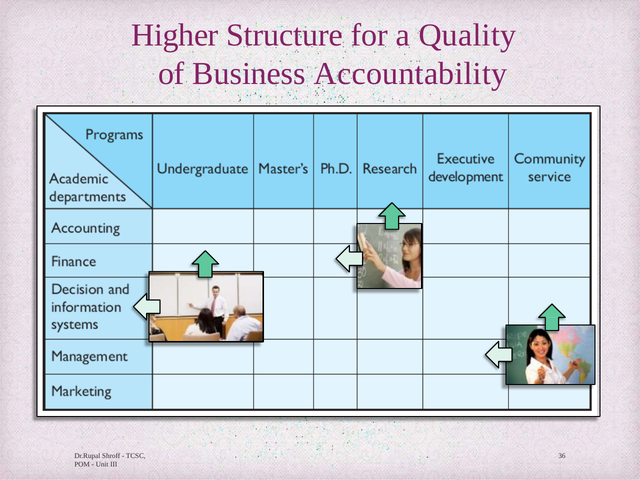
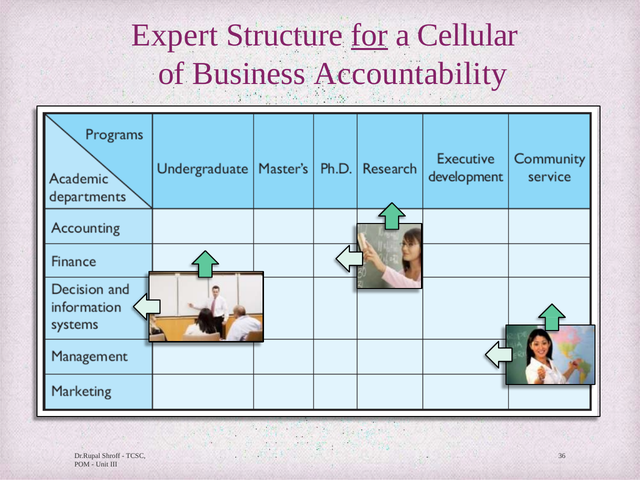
Higher: Higher -> Expert (175, 35)
for underline: none -> present (369, 35)
Quality: Quality -> Cellular (468, 35)
